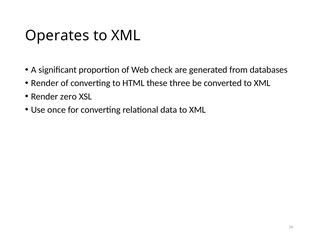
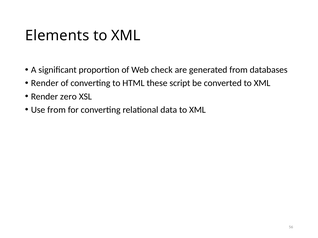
Operates: Operates -> Elements (57, 36)
three: three -> script (180, 83)
Use once: once -> from (57, 110)
